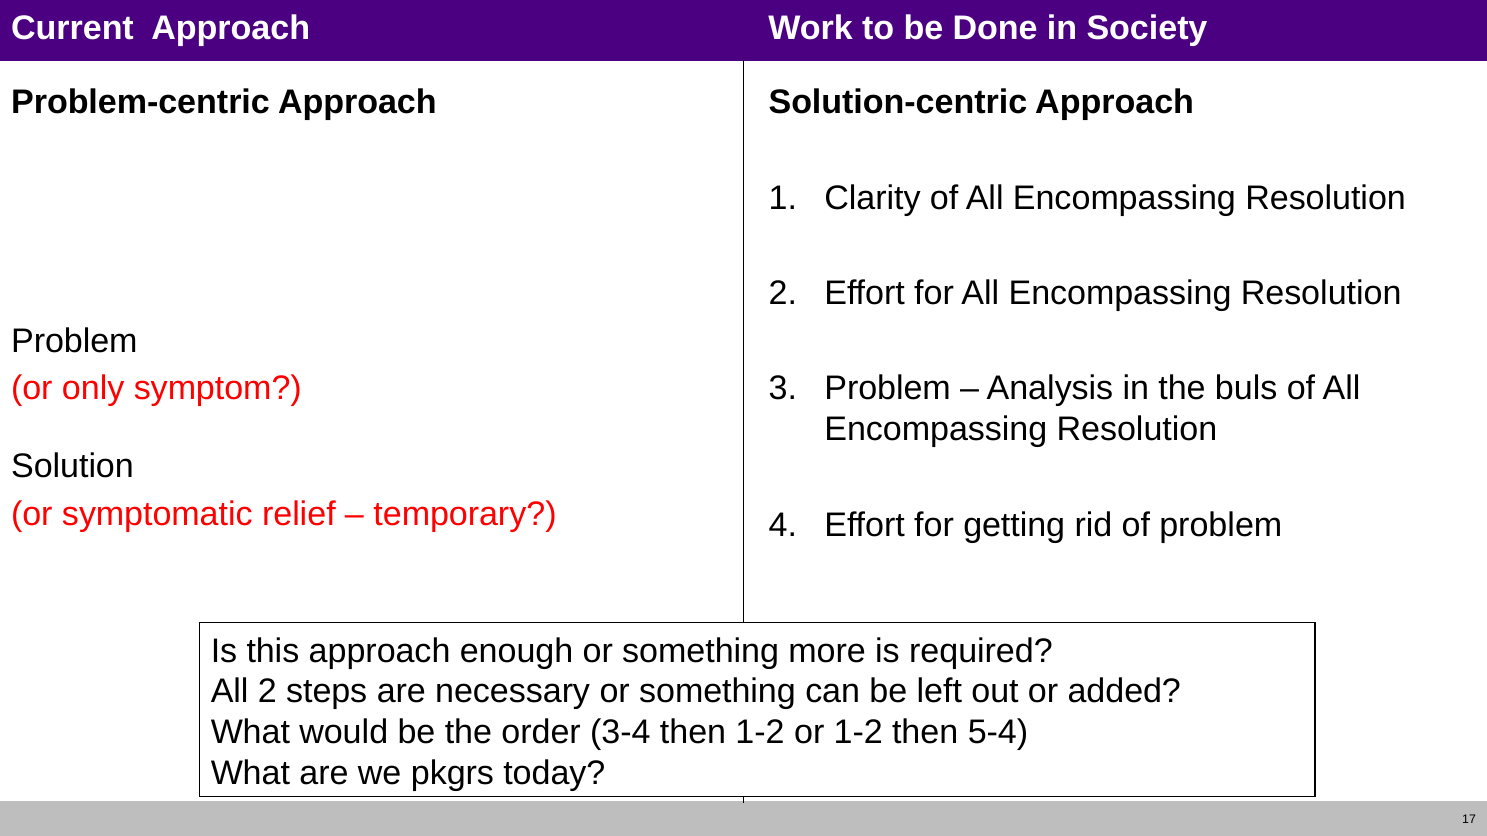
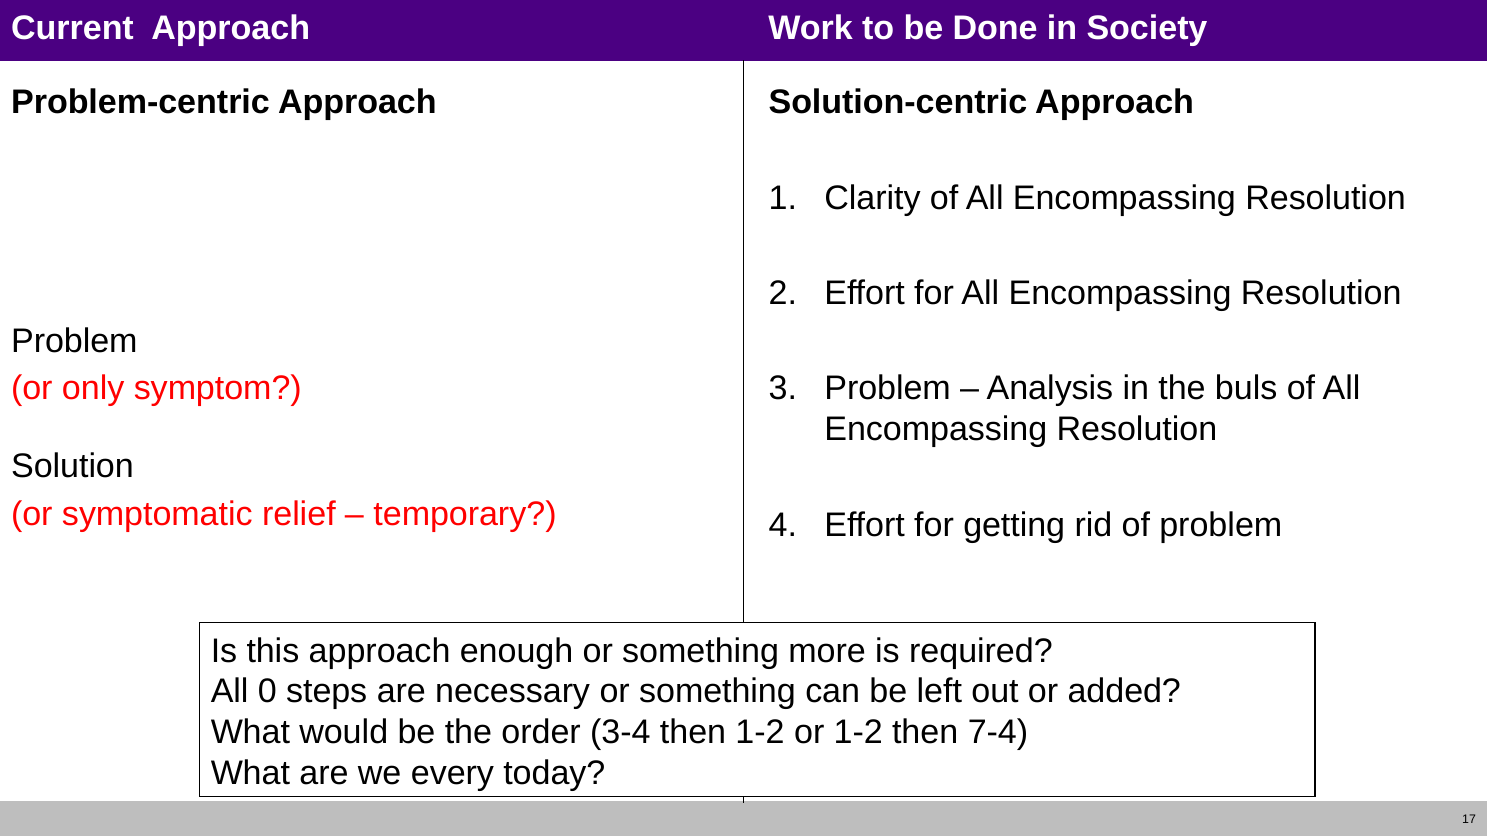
All 2: 2 -> 0 (267, 692)
5-4: 5-4 -> 7-4 (998, 733)
pkgrs: pkgrs -> every (452, 774)
